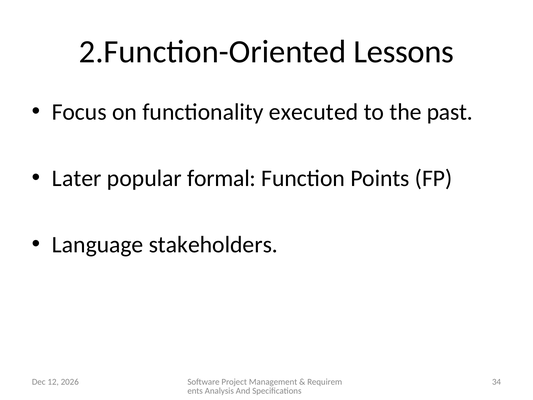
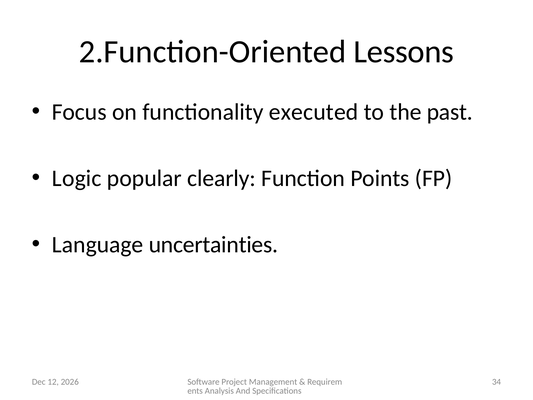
Later: Later -> Logic (77, 178)
formal: formal -> clearly (221, 178)
stakeholders: stakeholders -> uncertainties (213, 245)
